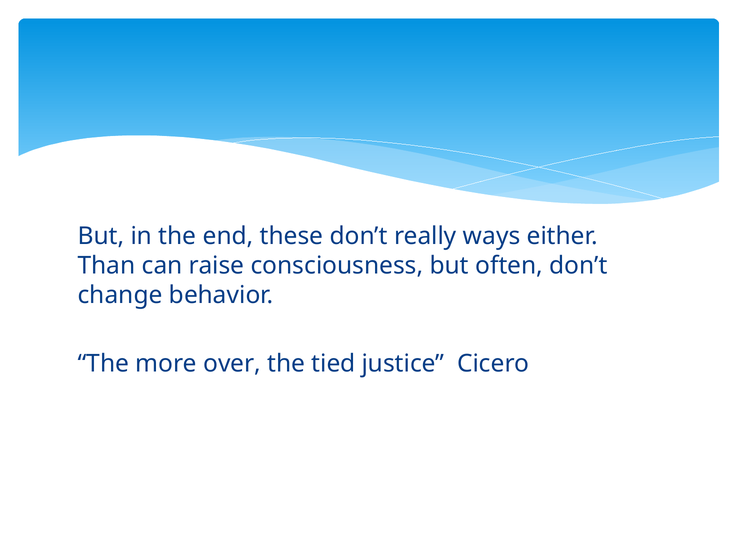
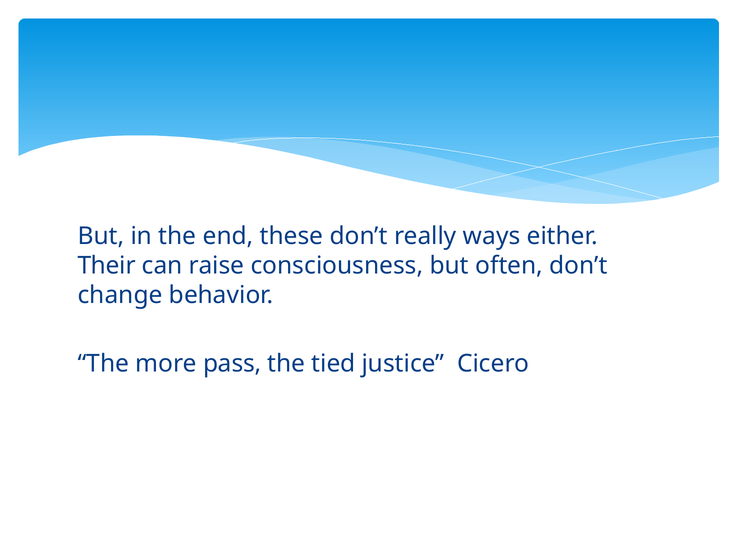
Than: Than -> Their (107, 265)
over: over -> pass (232, 364)
